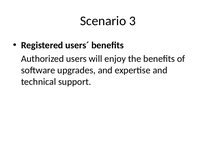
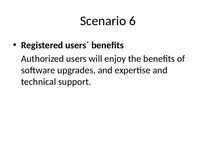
3: 3 -> 6 (132, 21)
